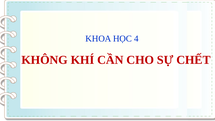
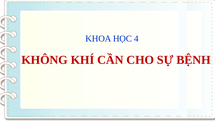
CHẾT: CHẾT -> BỆNH (193, 60)
